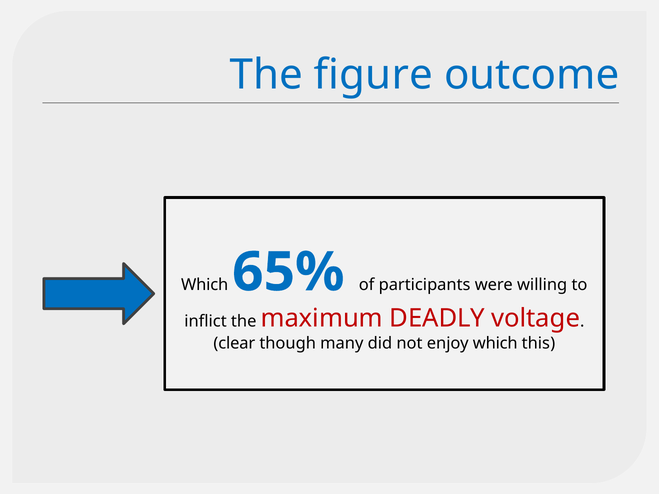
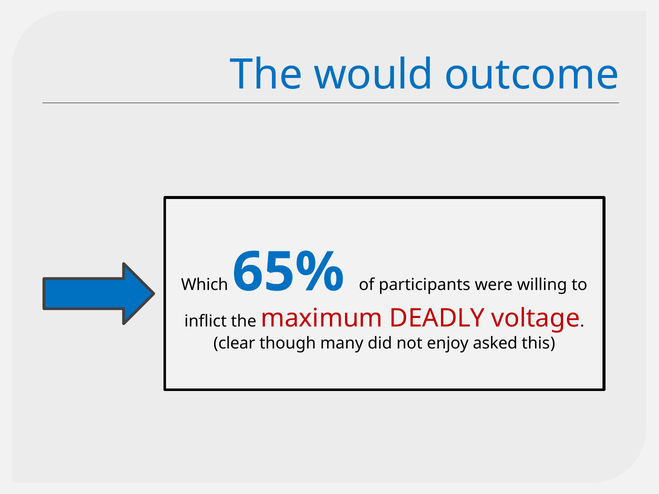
figure: figure -> would (374, 75)
enjoy which: which -> asked (495, 343)
